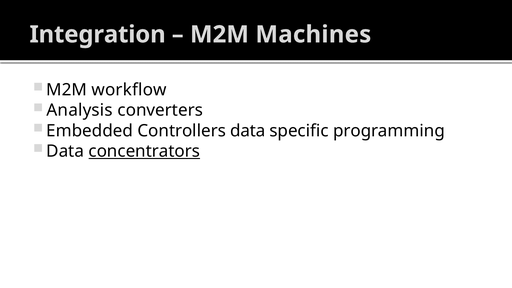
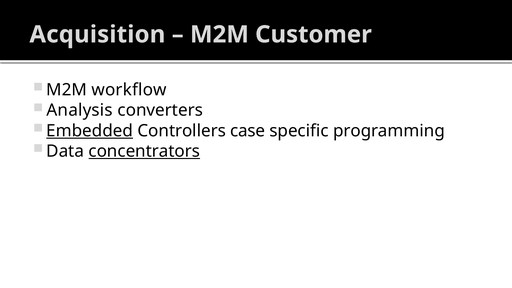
Integration: Integration -> Acquisition (97, 34)
Machines: Machines -> Customer (313, 34)
Embedded underline: none -> present (90, 131)
Controllers data: data -> case (248, 131)
